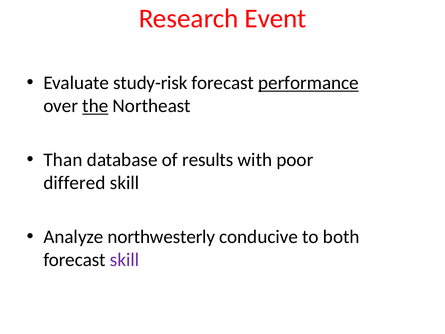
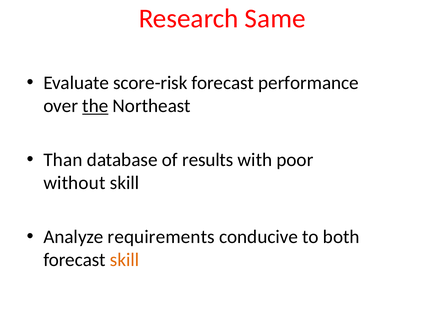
Event: Event -> Same (275, 19)
study-risk: study-risk -> score-risk (150, 83)
performance underline: present -> none (308, 83)
differed: differed -> without (74, 183)
northwesterly: northwesterly -> requirements (161, 237)
skill colour: purple -> orange (125, 260)
